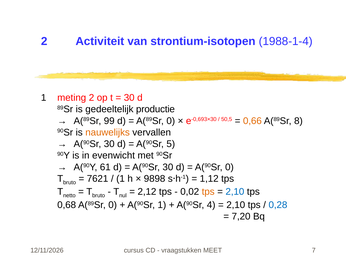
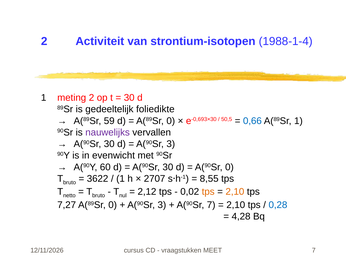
productie: productie -> foliedikte (155, 109)
99: 99 -> 59 (109, 121)
0,66 colour: orange -> blue (252, 121)
A(89Sr 8: 8 -> 1 (298, 121)
nauwelijks colour: orange -> purple (108, 132)
5: 5 -> 3 (171, 144)
61: 61 -> 60 (105, 167)
7621: 7621 -> 3622 (98, 178)
9898: 9898 -> 2707 (155, 178)
1,12: 1,12 -> 8,55 (209, 178)
2,10 colour: blue -> orange (235, 191)
0,68: 0,68 -> 7,27 (67, 205)
1: 1 -> 3 (162, 205)
A(90Sr 4: 4 -> 7 (211, 205)
7,20: 7,20 -> 4,28 (241, 216)
